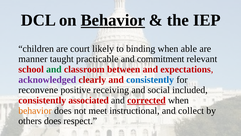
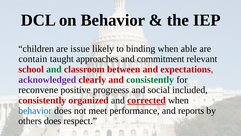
Behavior underline: present -> none (113, 20)
court: court -> issue (80, 48)
manner: manner -> contain (33, 59)
practicable: practicable -> approaches (97, 59)
consistently colour: blue -> green (150, 79)
receiving: receiving -> progreess (111, 90)
associated: associated -> organized (89, 100)
behavior colour: orange -> blue (35, 110)
instructional: instructional -> performance (135, 110)
collect: collect -> reports (191, 110)
